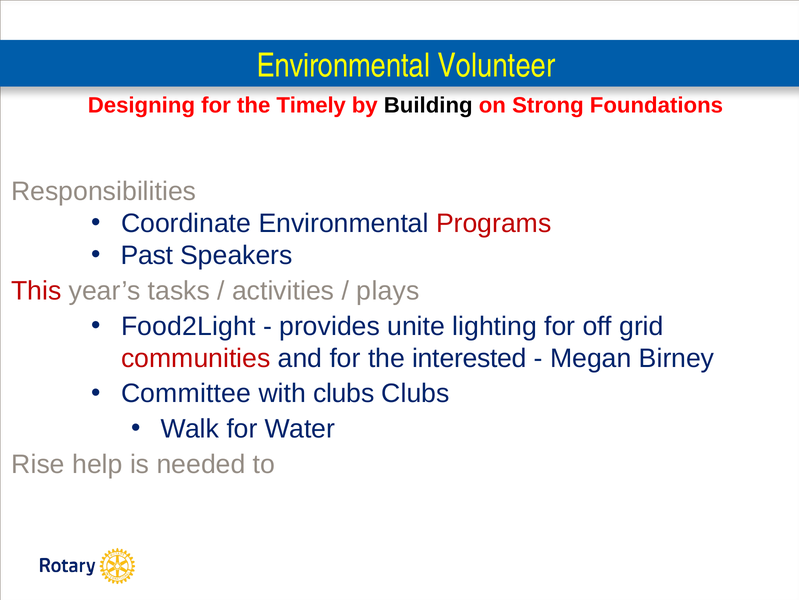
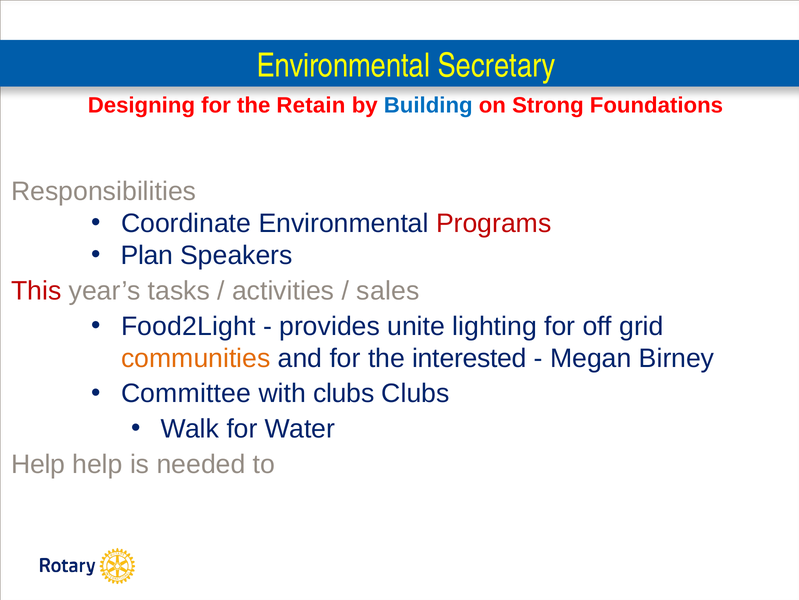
Volunteer: Volunteer -> Secretary (496, 66)
Timely: Timely -> Retain (311, 105)
Building colour: black -> blue (428, 105)
Past: Past -> Plan (147, 255)
plays: plays -> sales (388, 291)
communities colour: red -> orange (196, 358)
Rise: Rise -> Help (38, 464)
